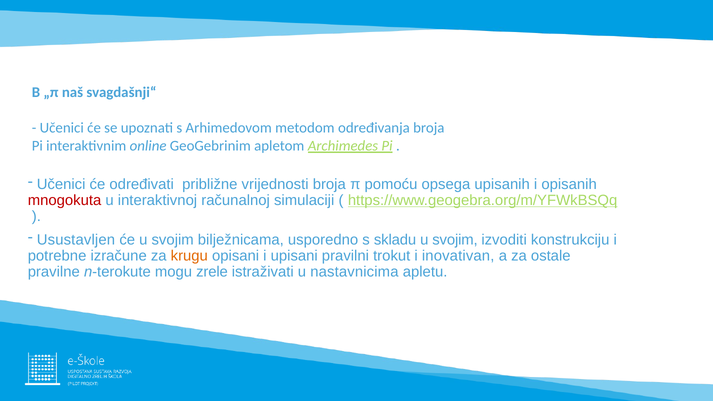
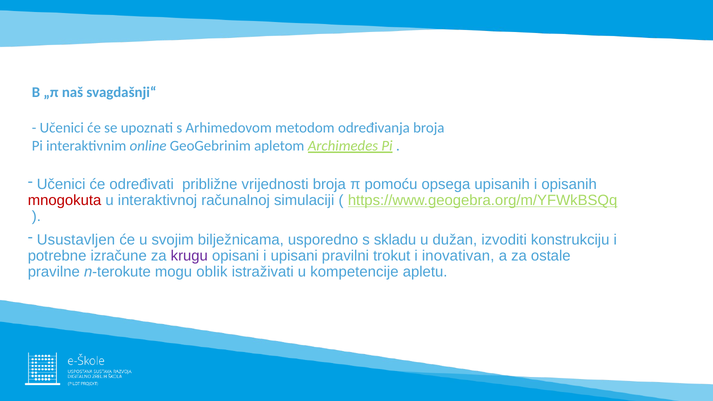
svojim: svojim -> dužan (455, 240)
krugu colour: orange -> purple (189, 256)
zrele: zrele -> oblik (212, 272)
nastavnicima: nastavnicima -> kompetencije (354, 272)
